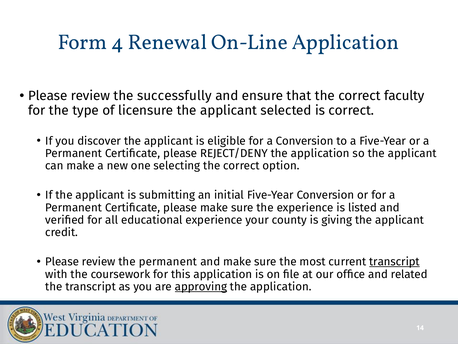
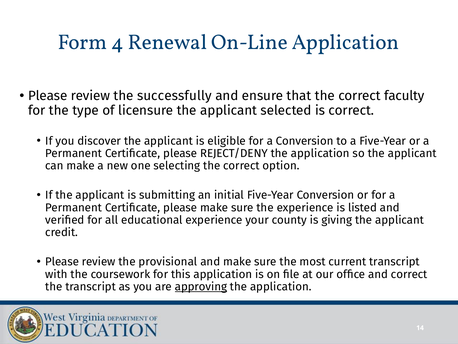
the permanent: permanent -> provisional (168, 262)
transcript underline: present -> none (394, 262)
and related: related -> correct (409, 274)
